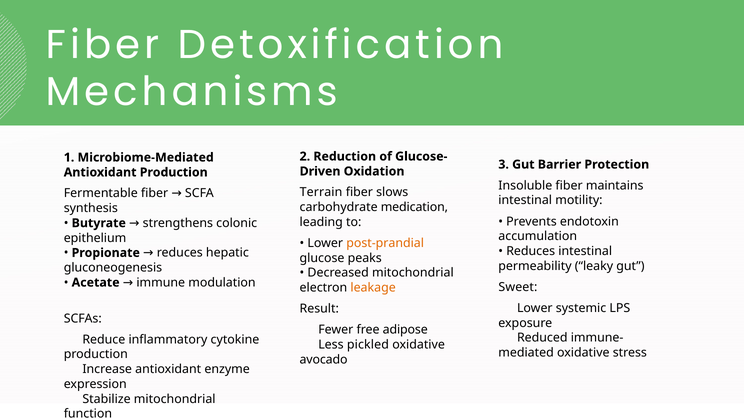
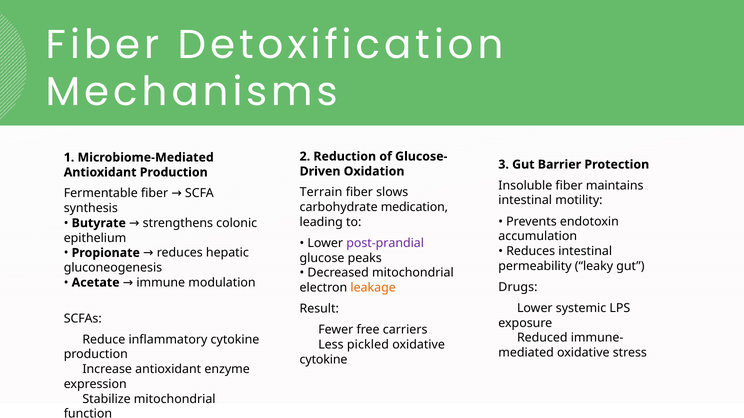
post-prandial colour: orange -> purple (385, 243)
Sweet: Sweet -> Drugs (518, 287)
adipose: adipose -> carriers (405, 330)
avocado: avocado -> cytokine (324, 360)
